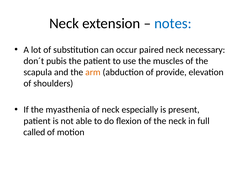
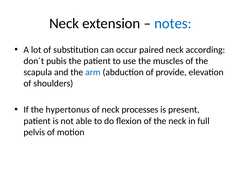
necessary: necessary -> according (205, 50)
arm colour: orange -> blue (93, 72)
myasthenia: myasthenia -> hypertonus (68, 110)
especially: especially -> processes (140, 110)
called: called -> pelvis (34, 132)
